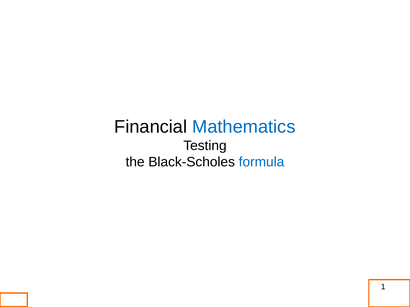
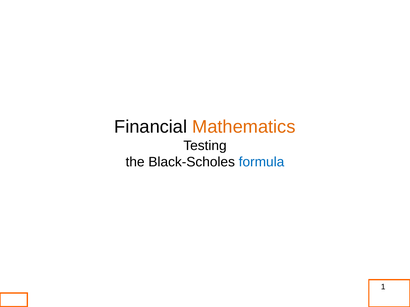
Mathematics colour: blue -> orange (244, 127)
